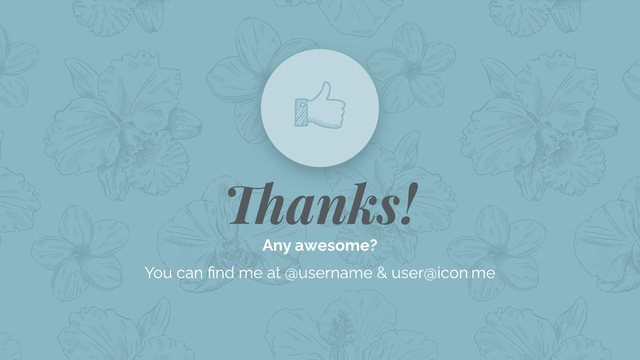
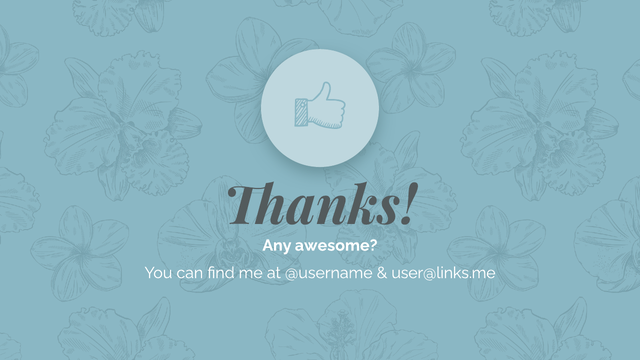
user@icon.me: user@icon.me -> user@links.me (443, 273)
